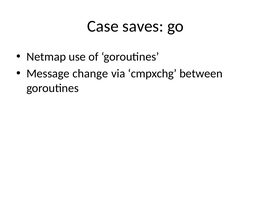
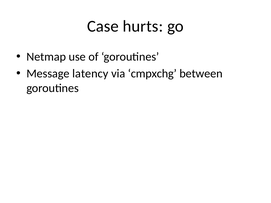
saves: saves -> hurts (143, 26)
change: change -> latency (90, 74)
